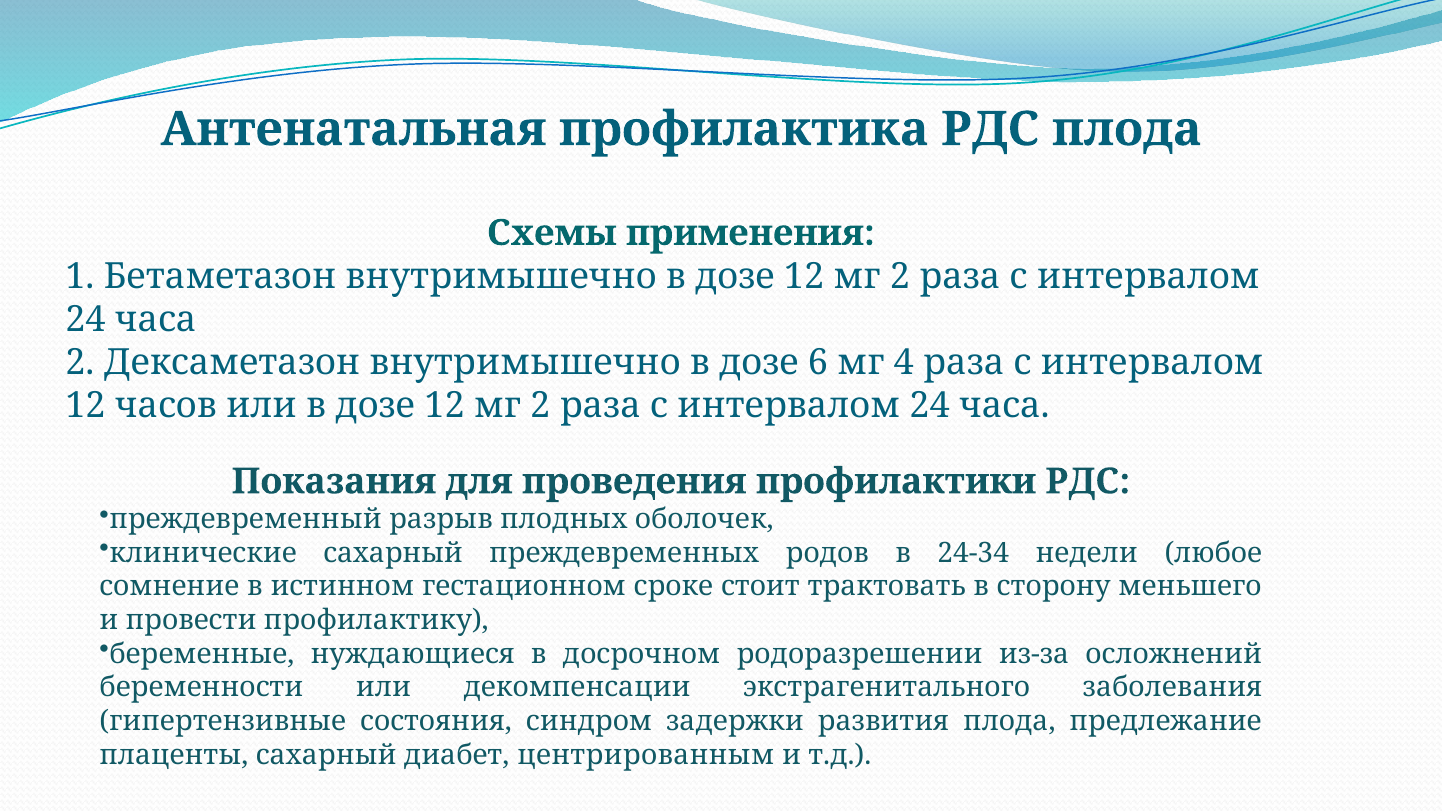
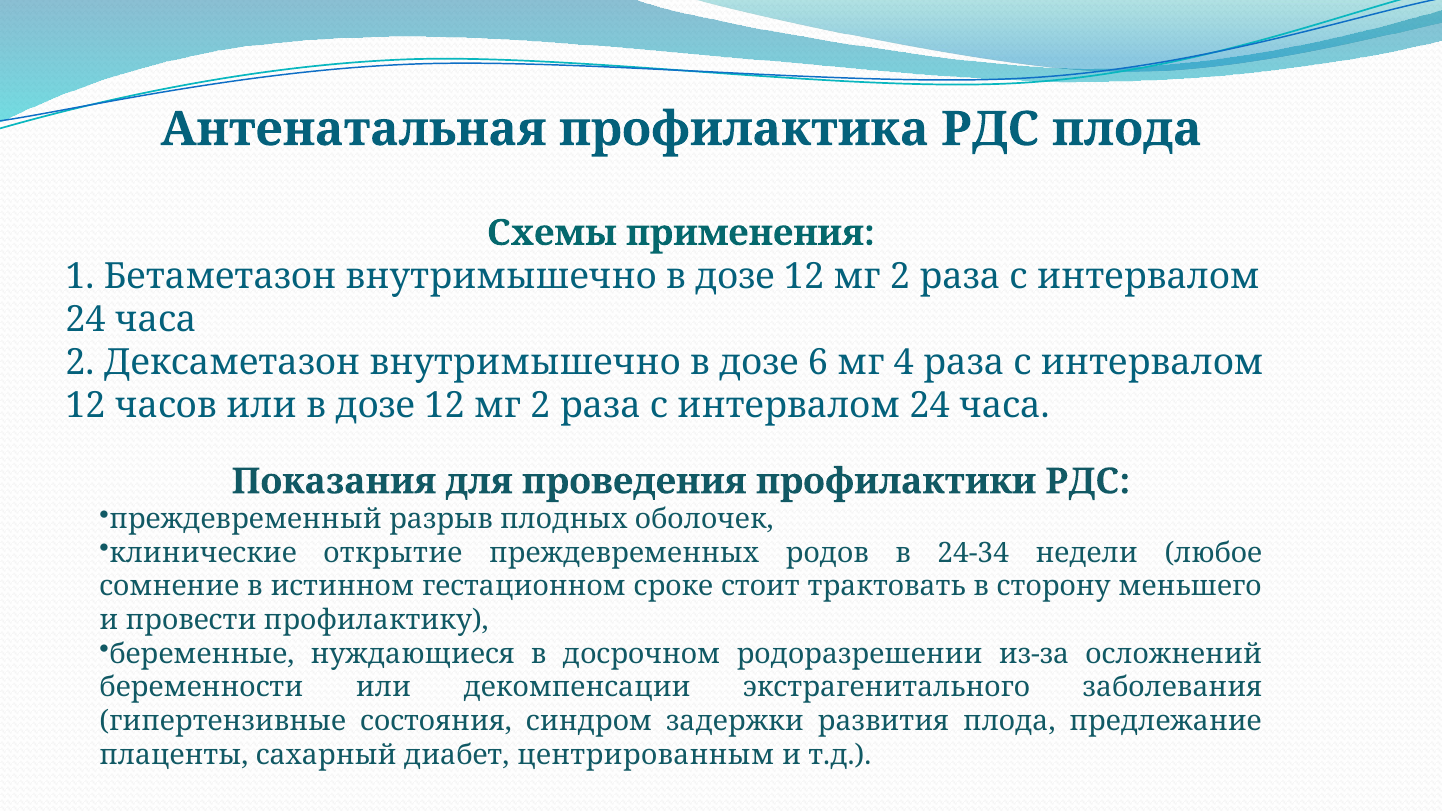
клинические сахарный: сахарный -> открытие (393, 553)
